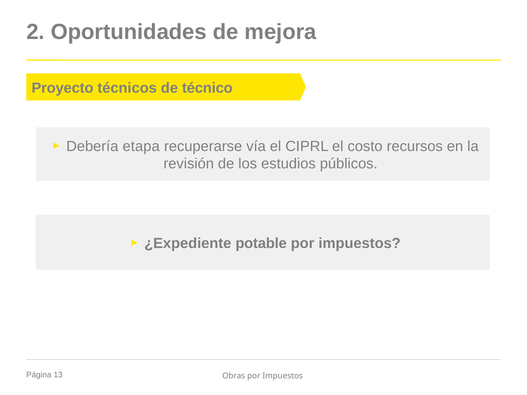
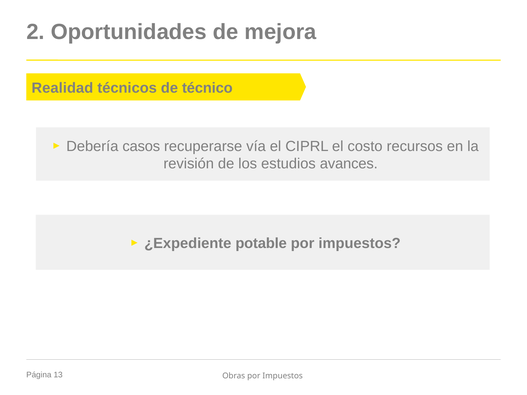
Proyecto: Proyecto -> Realidad (62, 88)
etapa: etapa -> casos (141, 146)
públicos: públicos -> avances (349, 164)
